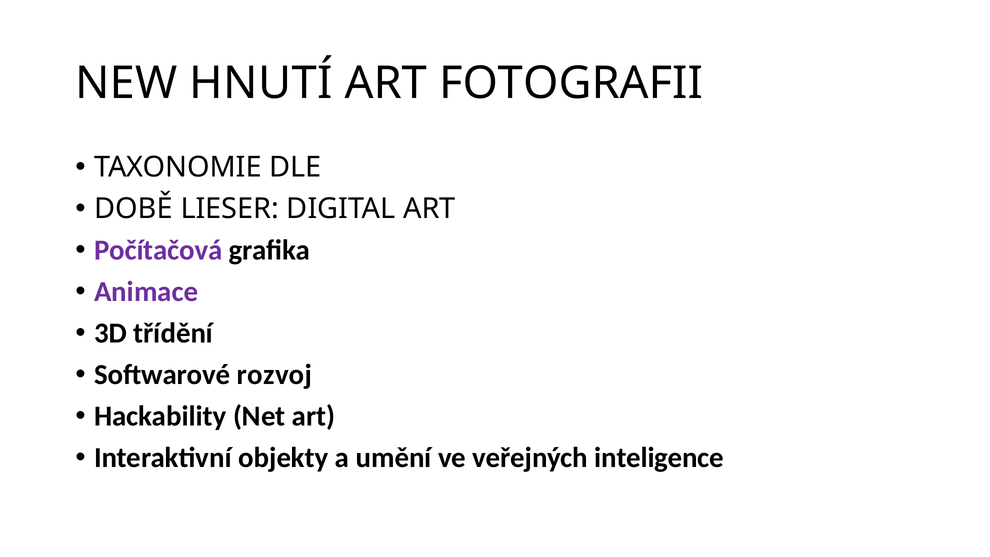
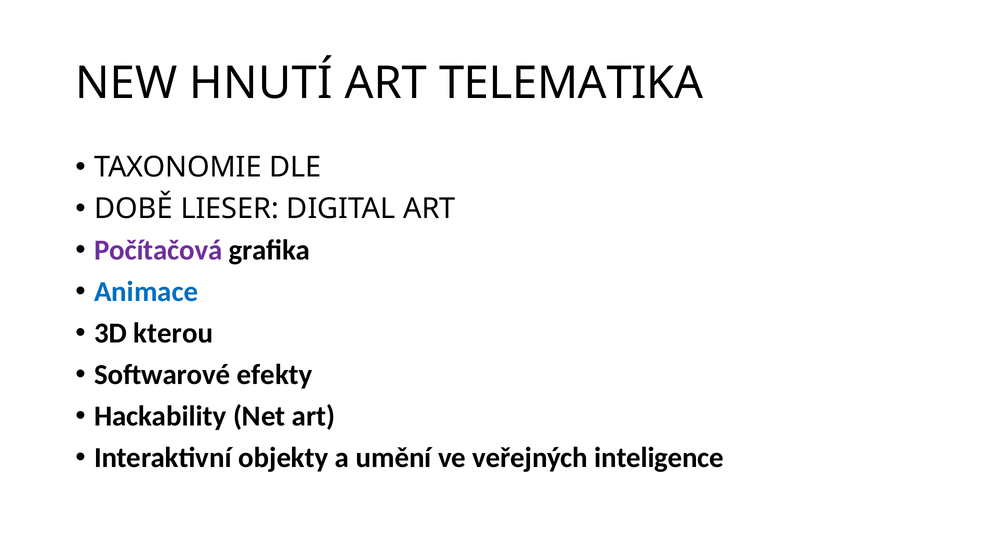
FOTOGRAFII: FOTOGRAFII -> TELEMATIKA (571, 83)
Animace colour: purple -> blue (146, 292)
třídění: třídění -> kterou (173, 333)
rozvoj: rozvoj -> efekty (275, 375)
